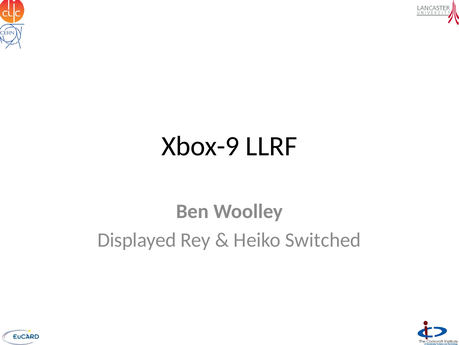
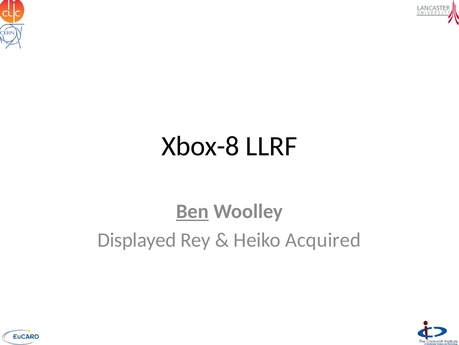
Xbox-9: Xbox-9 -> Xbox-8 (201, 146)
Ben underline: none -> present (192, 211)
Switched: Switched -> Acquired (323, 240)
